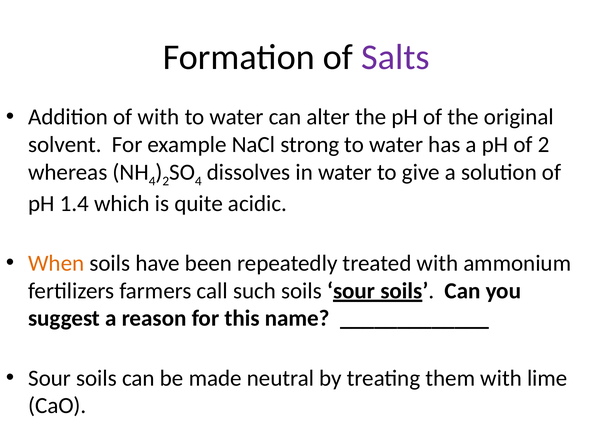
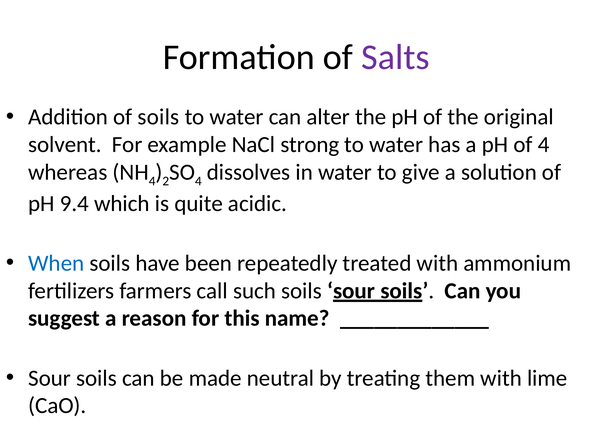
of with: with -> soils (158, 117)
of 2: 2 -> 4 (544, 145)
1.4: 1.4 -> 9.4 (74, 204)
When colour: orange -> blue (56, 264)
